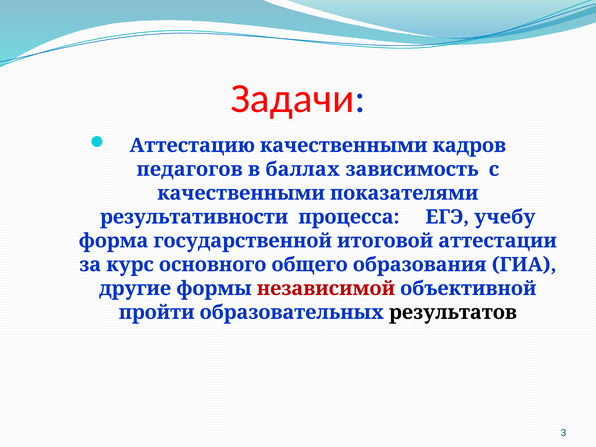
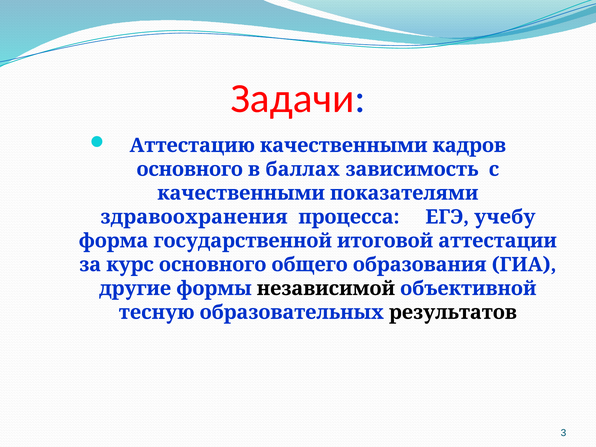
педагогов: педагогов -> основного (190, 169)
результативности: результативности -> здравоохранения (194, 217)
независимой colour: red -> black (326, 288)
пройти: пройти -> тесную (157, 312)
